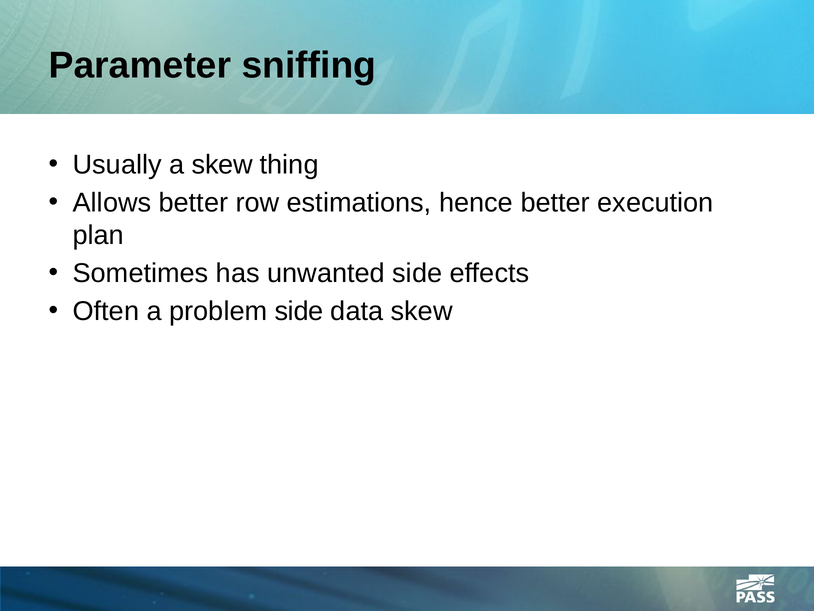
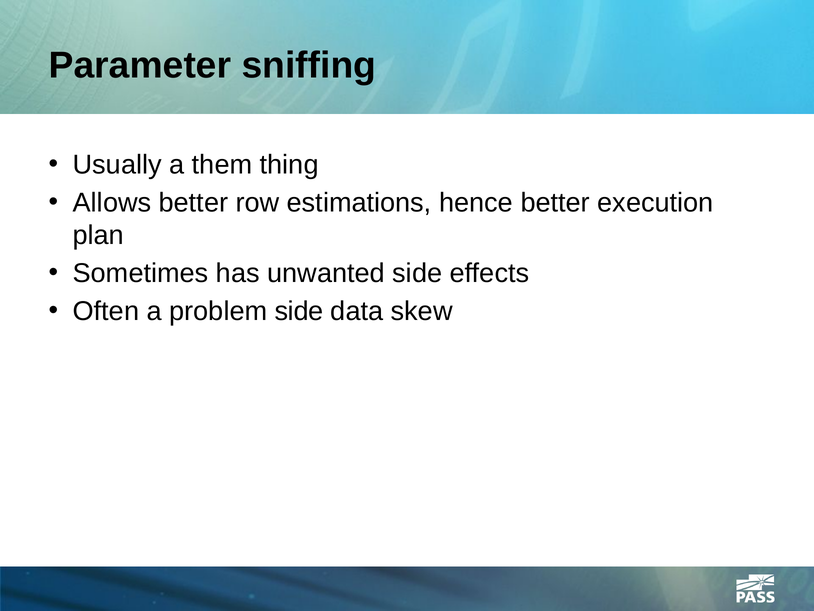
a skew: skew -> them (222, 165)
